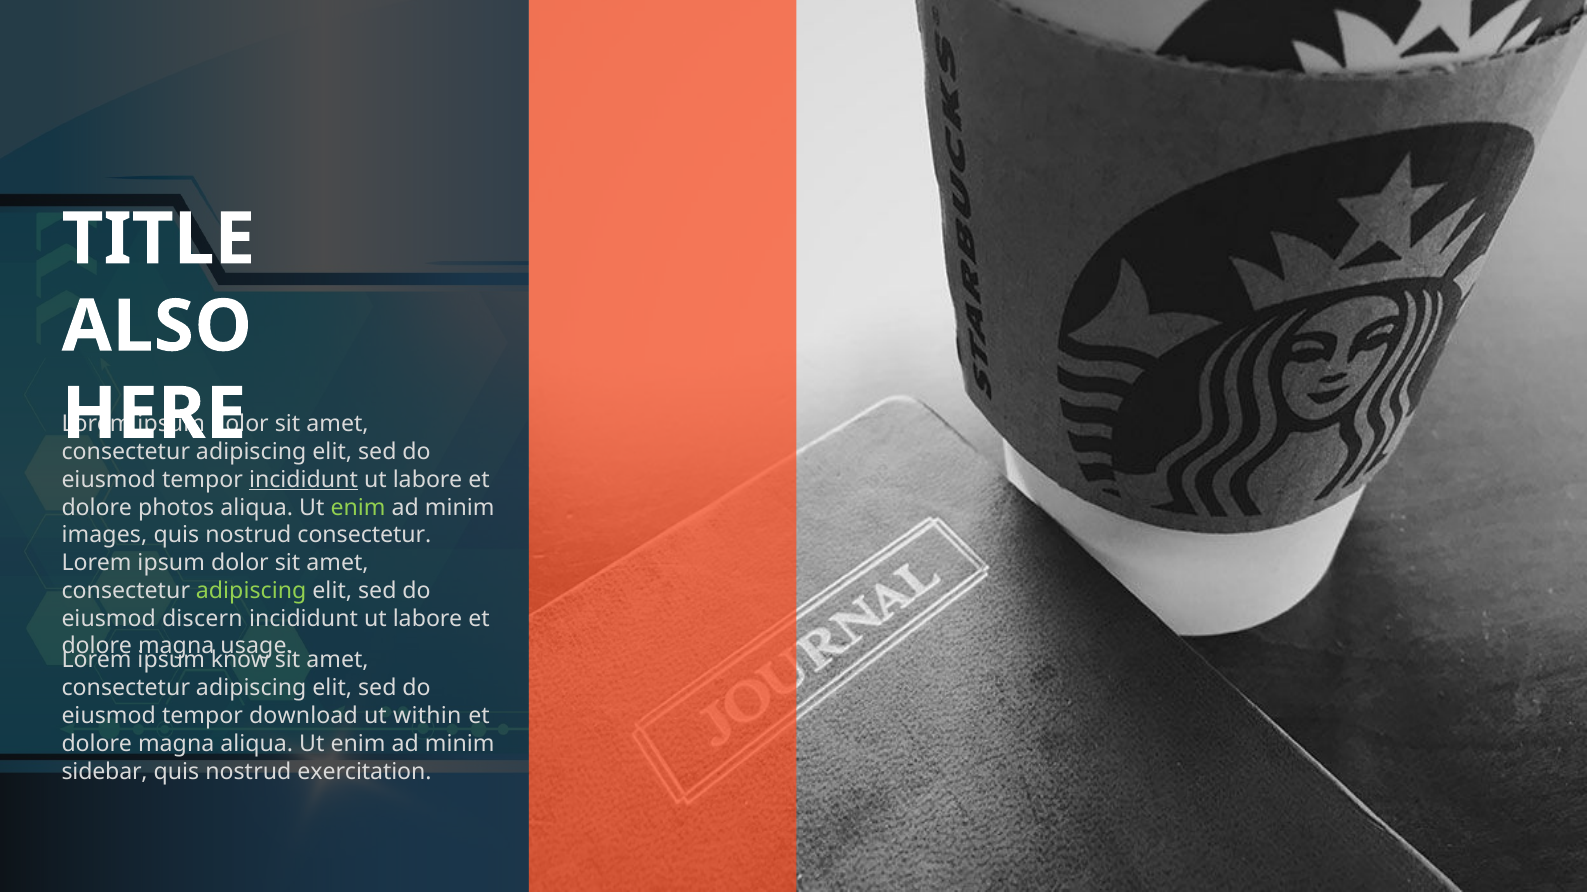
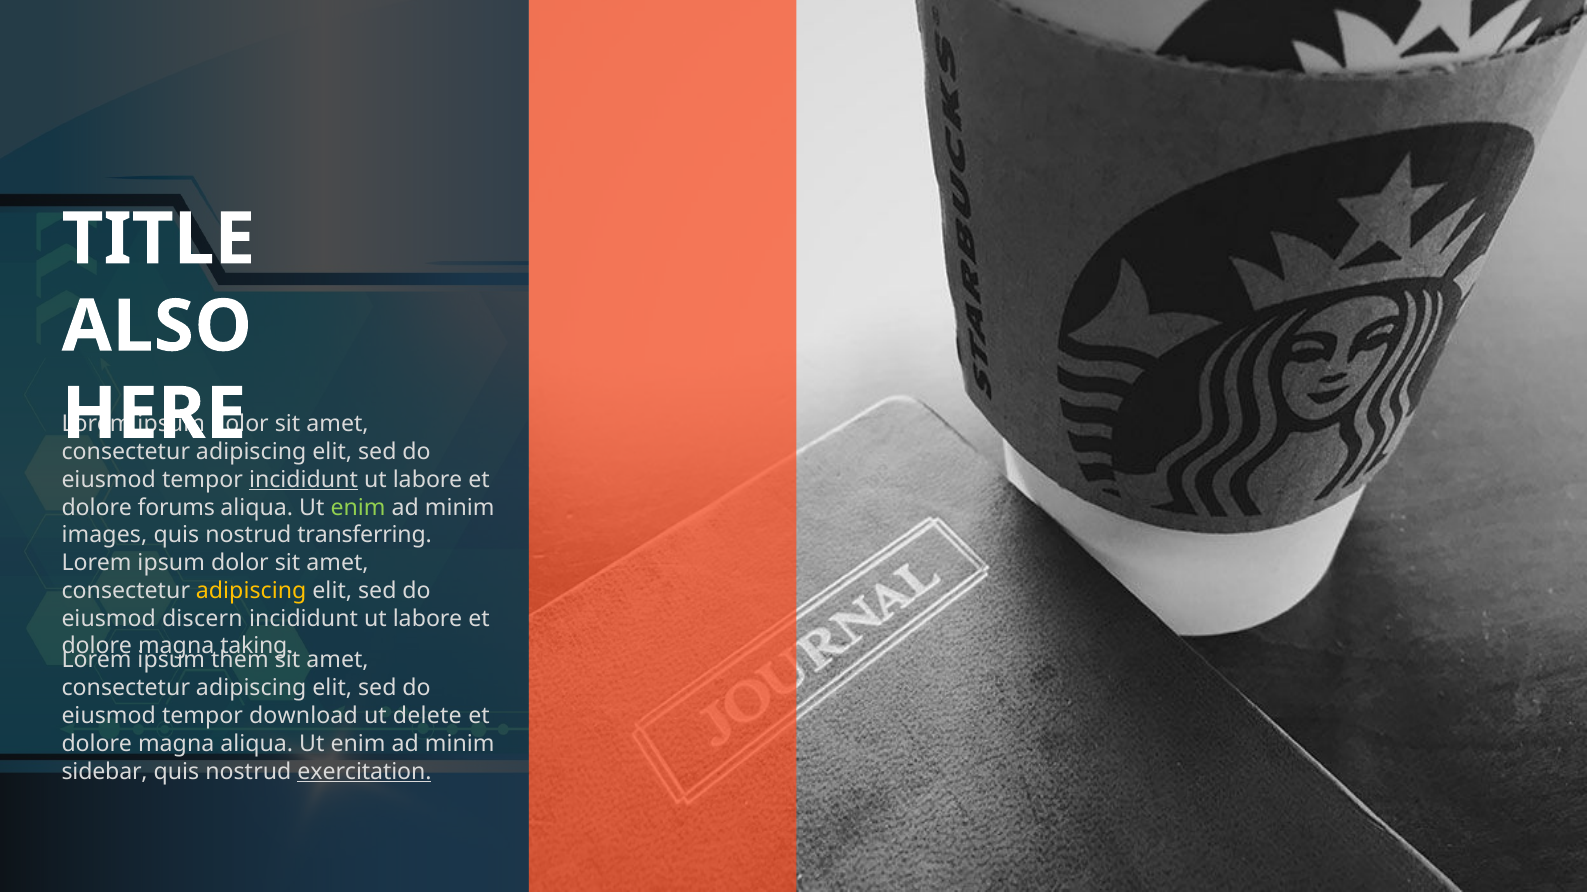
photos: photos -> forums (176, 508)
nostrud consectetur: consectetur -> transferring (365, 536)
adipiscing colour: light green -> yellow (251, 591)
usage: usage -> taking (257, 647)
know: know -> them (240, 661)
within: within -> delete (427, 716)
exercitation underline: none -> present (364, 772)
